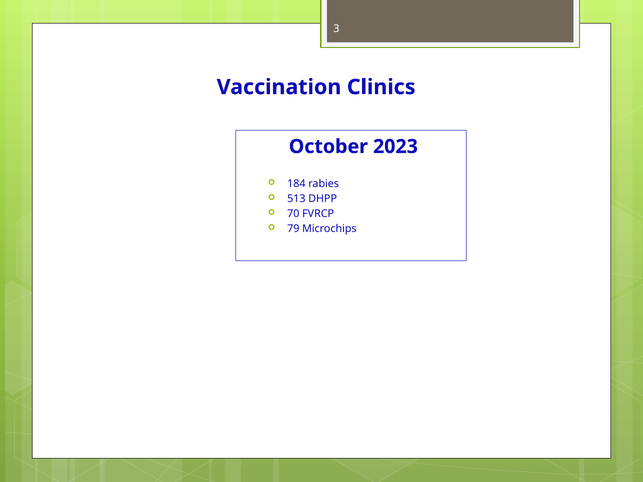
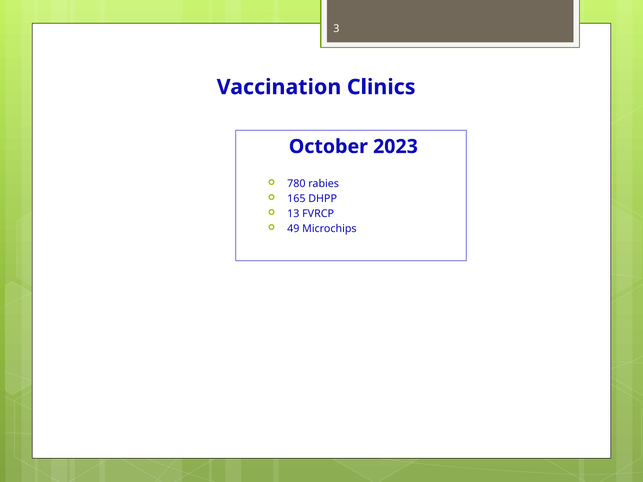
184: 184 -> 780 (296, 184)
513: 513 -> 165 (296, 199)
70: 70 -> 13 (293, 214)
79: 79 -> 49 (293, 229)
